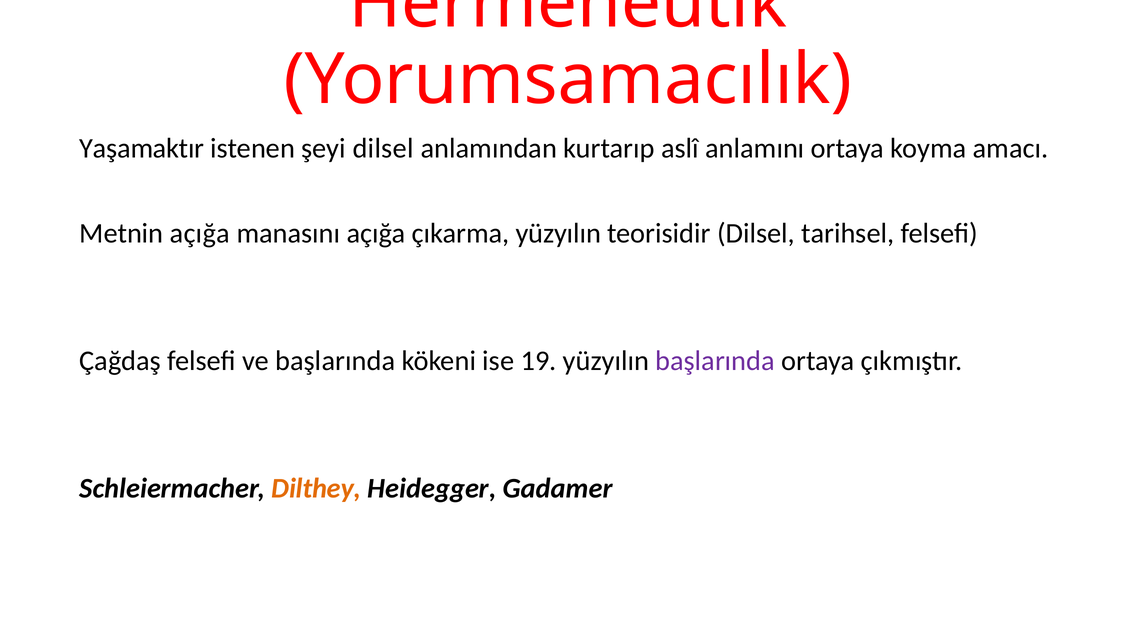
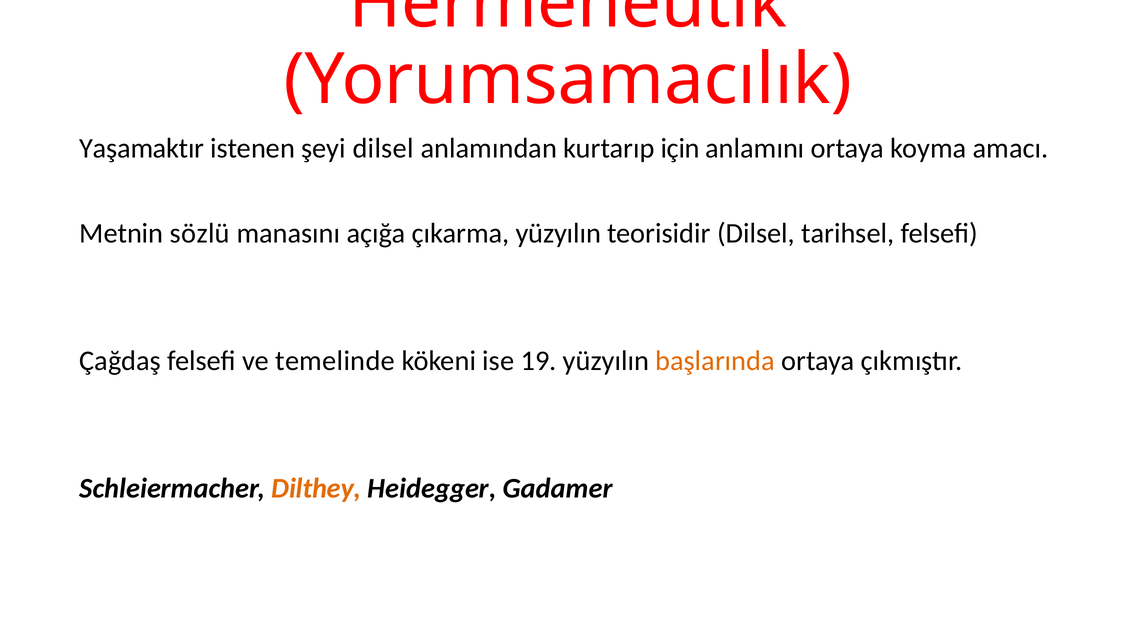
aslî: aslî -> için (680, 149)
Metnin açığa: açığa -> sözlü (200, 234)
ve başlarında: başlarında -> temelinde (335, 361)
başlarında colour: purple -> orange (715, 361)
